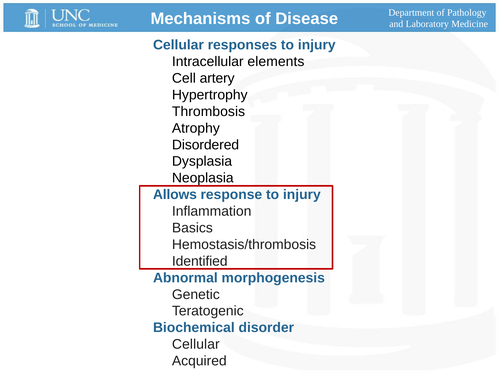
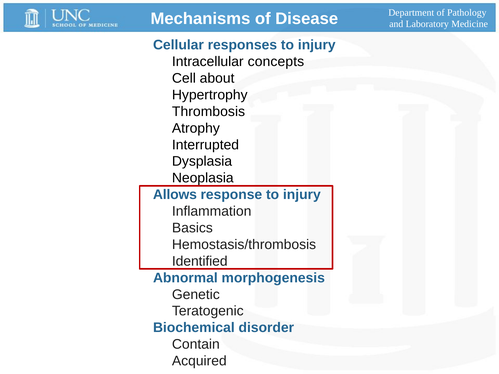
elements: elements -> concepts (276, 62)
artery: artery -> about (217, 78)
Disordered: Disordered -> Interrupted (206, 145)
Cellular: Cellular -> Contain (196, 345)
